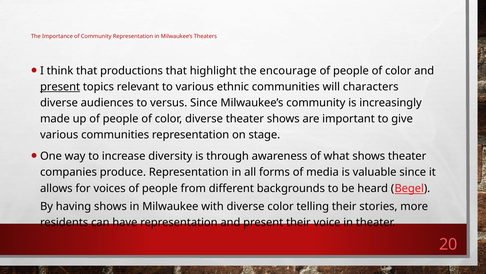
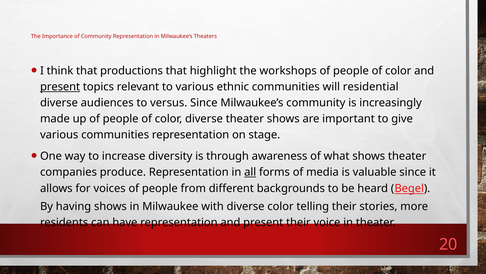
encourage: encourage -> workshops (288, 71)
characters: characters -> residential (371, 87)
all underline: none -> present (250, 172)
